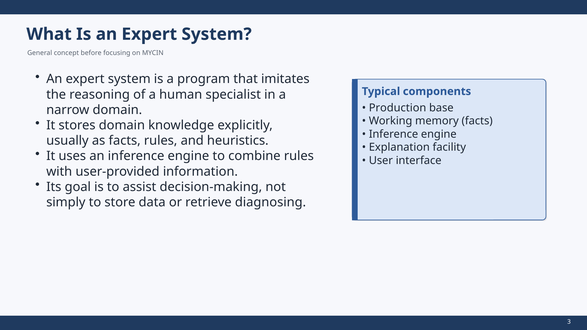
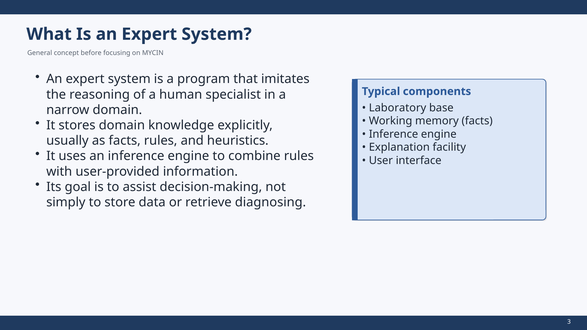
Production: Production -> Laboratory (398, 108)
